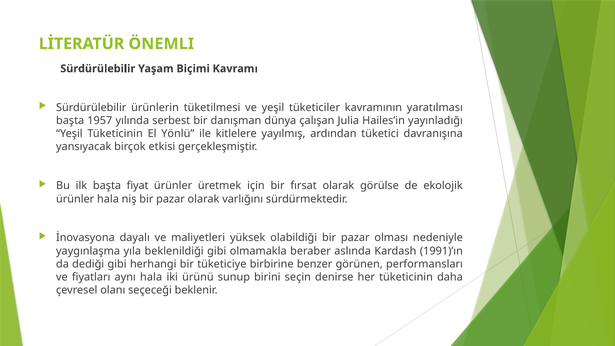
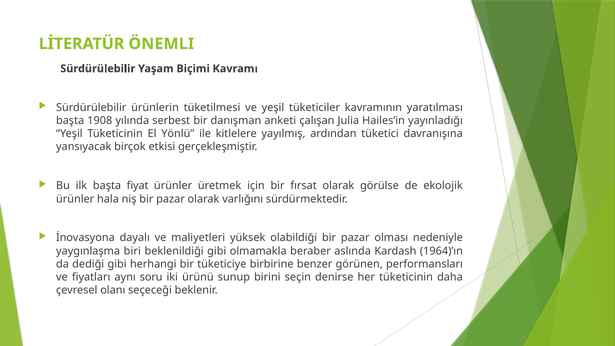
1957: 1957 -> 1908 (100, 121)
dünya: dünya -> anketi (280, 121)
yıla: yıla -> biri (132, 251)
1991)’ın: 1991)’ın -> 1964)’ın (441, 251)
aynı hala: hala -> soru (151, 277)
